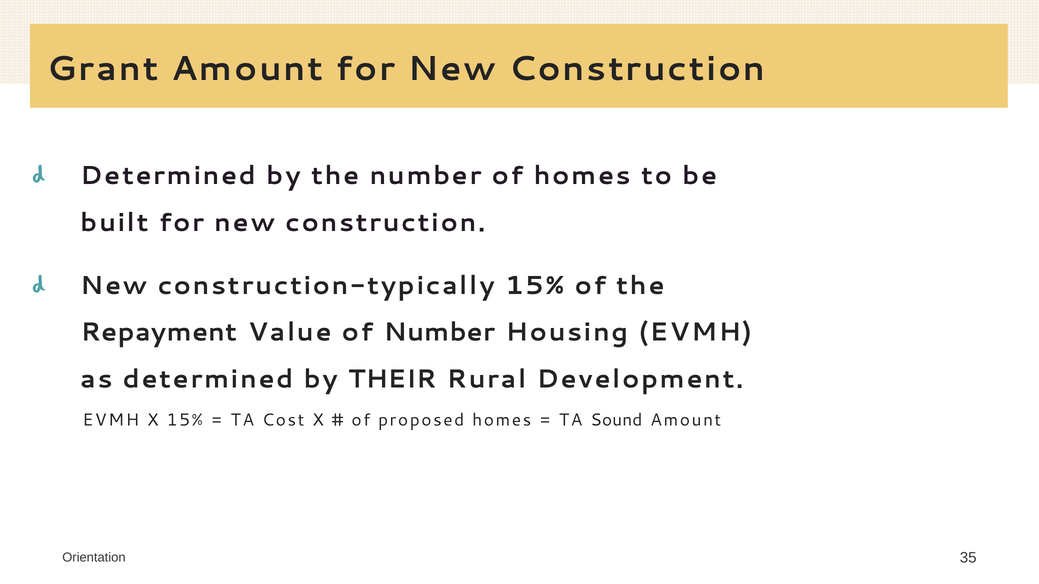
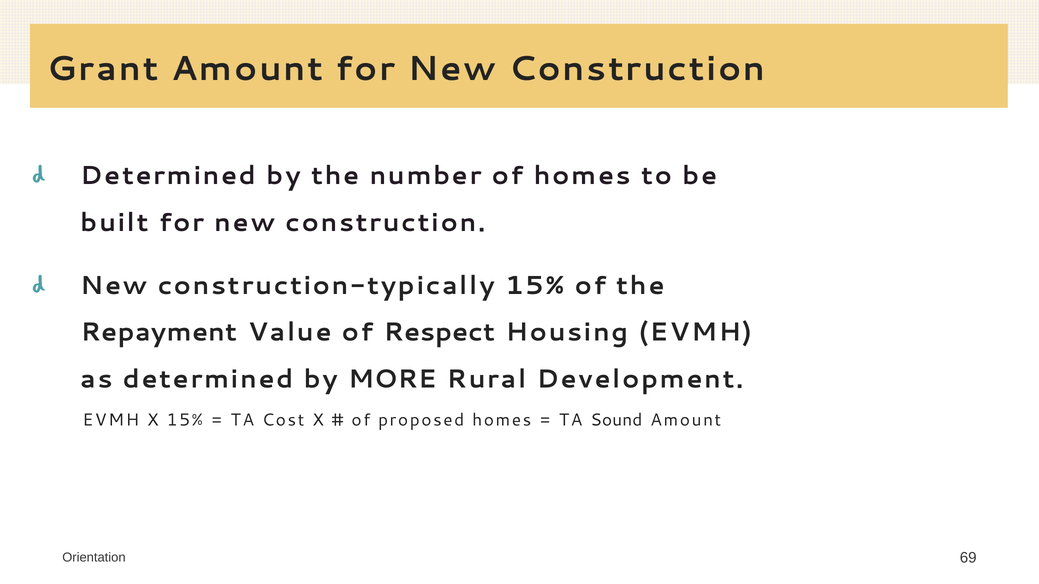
of Number: Number -> Respect (439, 332)
THEIR: THEIR -> MORE (392, 379)
35: 35 -> 69 (968, 558)
